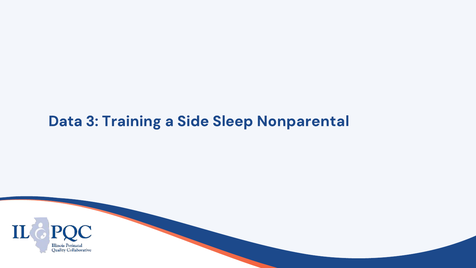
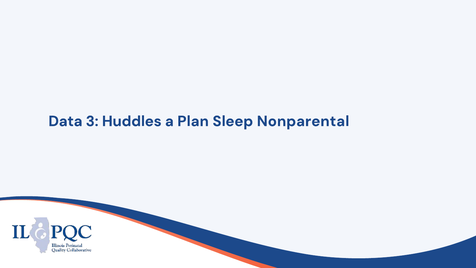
Training: Training -> Huddles (132, 121)
Side: Side -> Plan (193, 121)
